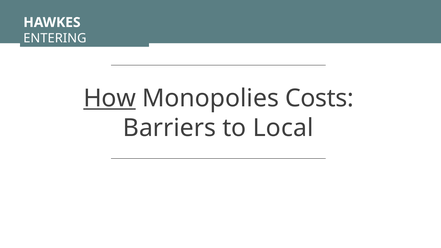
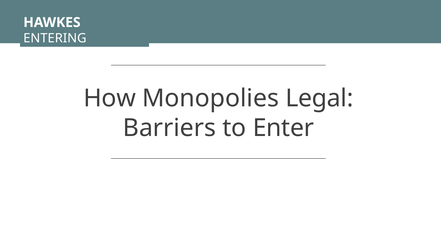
How underline: present -> none (110, 98)
Costs: Costs -> Legal (319, 98)
Local: Local -> Enter (283, 128)
